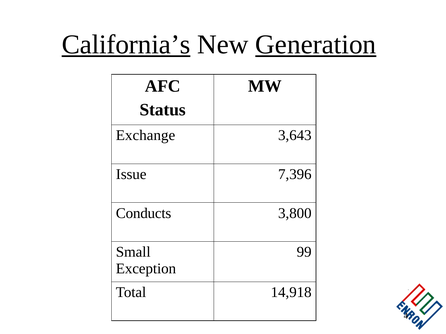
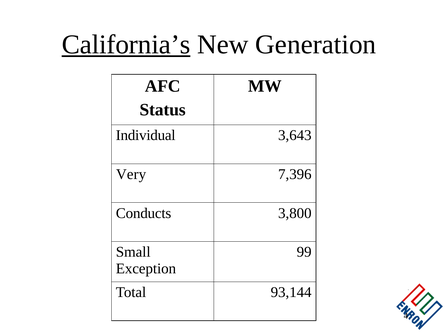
Generation underline: present -> none (316, 45)
Exchange: Exchange -> Individual (146, 135)
Issue: Issue -> Very (131, 174)
14,918: 14,918 -> 93,144 (291, 293)
